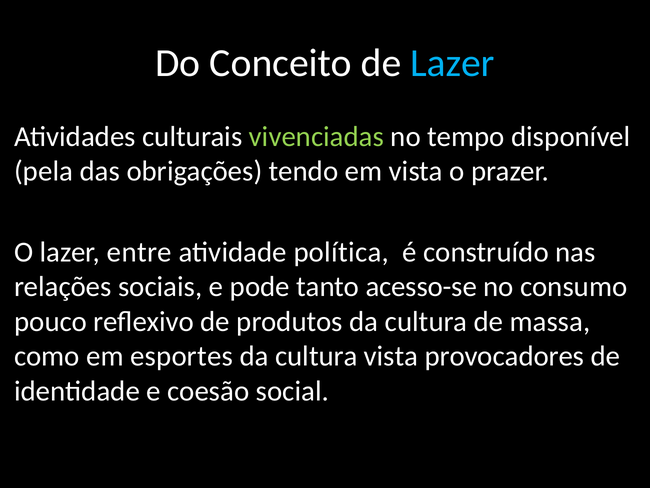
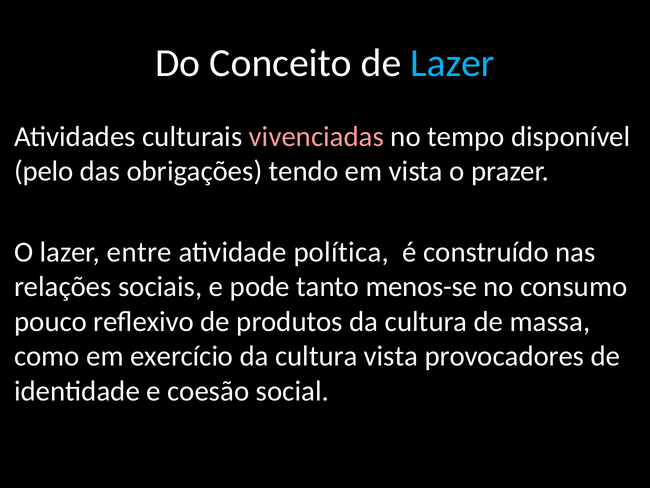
vivenciadas colour: light green -> pink (316, 136)
pela: pela -> pelo (44, 171)
acesso-se: acesso-se -> menos-se (421, 287)
esportes: esportes -> exercício (182, 356)
